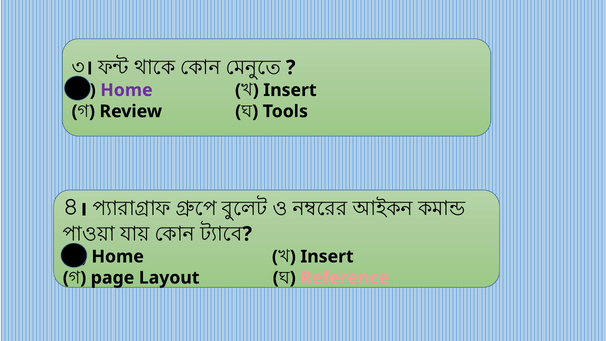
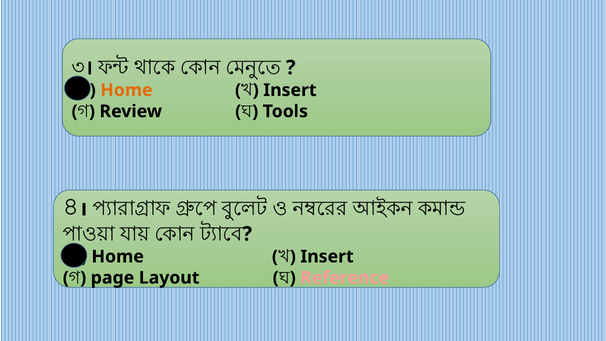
Home colour: purple -> orange (126, 90)
